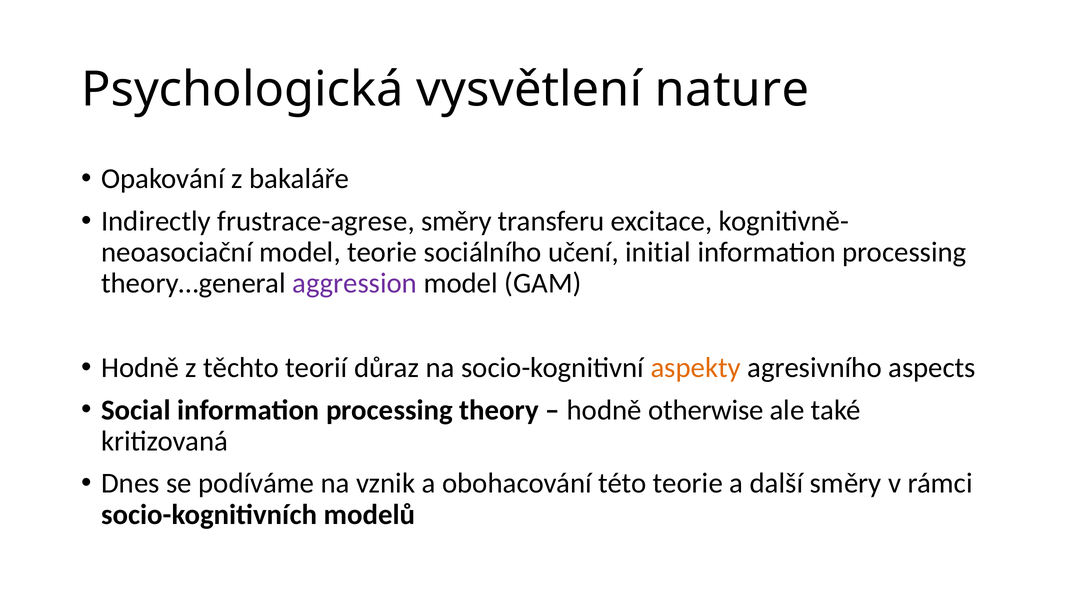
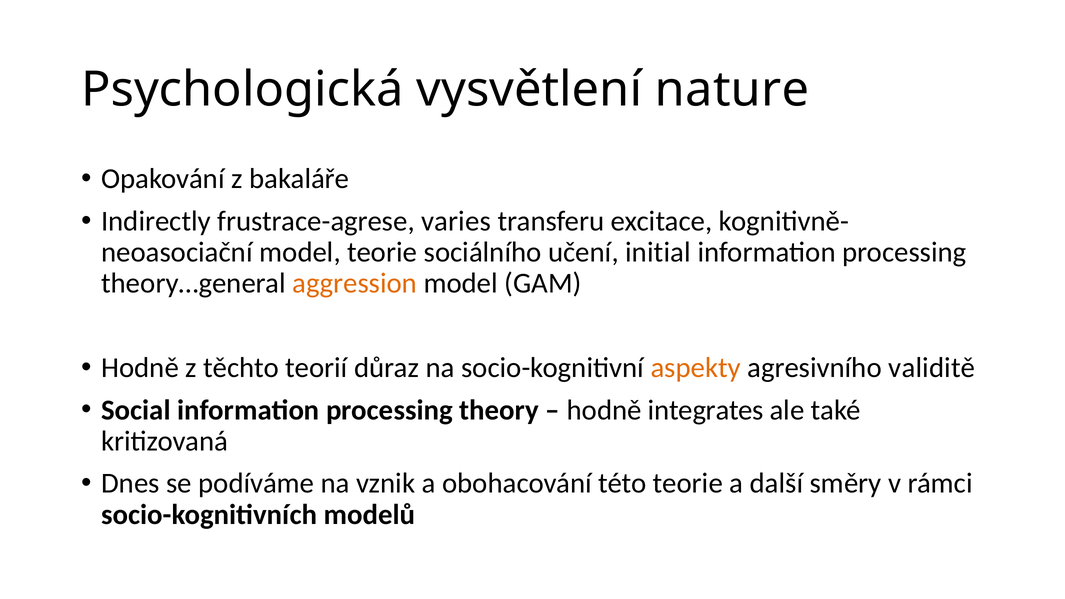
frustrace-agrese směry: směry -> varies (456, 221)
aggression colour: purple -> orange (355, 283)
aspects: aspects -> validitě (932, 368)
otherwise: otherwise -> integrates (706, 410)
